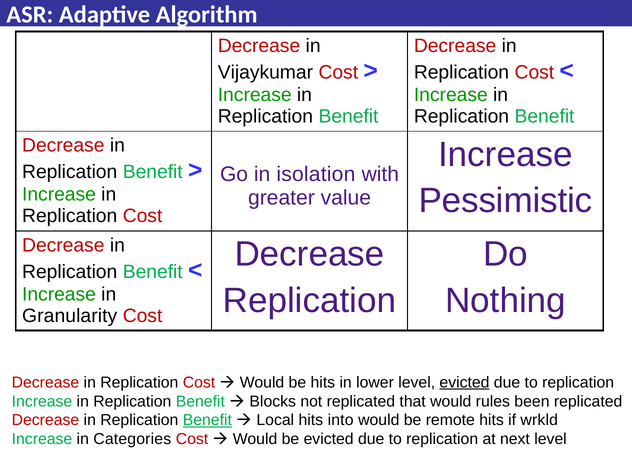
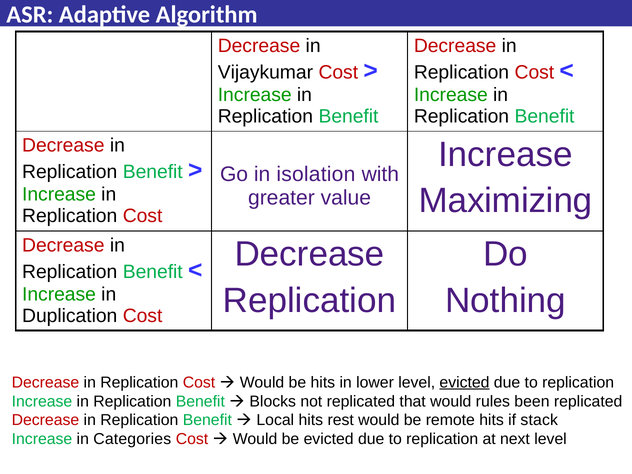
Pessimistic: Pessimistic -> Maximizing (506, 201)
Granularity: Granularity -> Duplication (70, 316)
Benefit underline: present -> none (207, 420)
into: into -> rest (341, 420)
wrkld: wrkld -> stack (539, 420)
